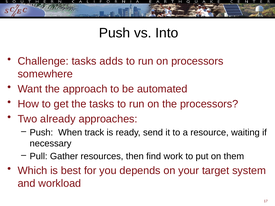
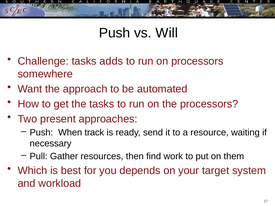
Into: Into -> Will (167, 33)
already: already -> present (58, 119)
